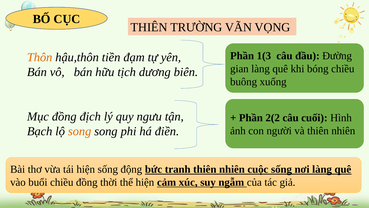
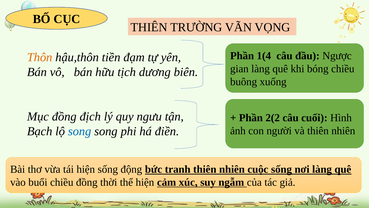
1(3: 1(3 -> 1(4 (264, 56)
Đường: Đường -> Ngược (337, 56)
song colour: orange -> blue (80, 131)
